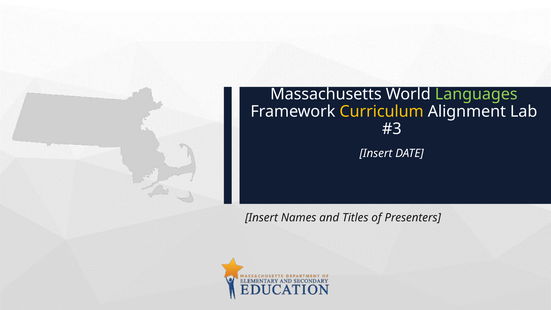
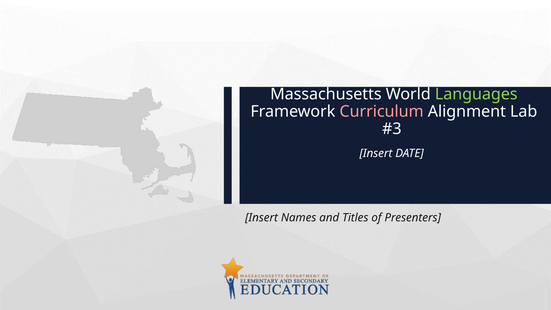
Curriculum colour: yellow -> pink (382, 111)
